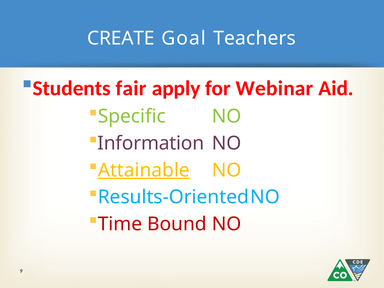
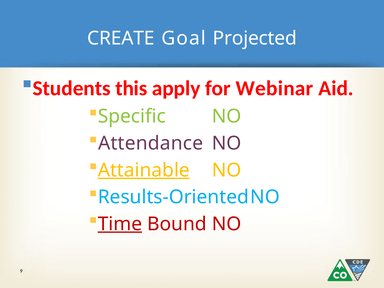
Teachers: Teachers -> Projected (255, 38)
fair: fair -> this (131, 88)
Information: Information -> Attendance (151, 143)
Time underline: none -> present (120, 224)
